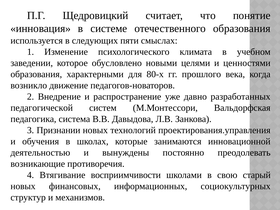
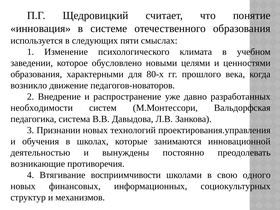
педагогической: педагогической -> необходимости (42, 108)
старый: старый -> одного (257, 175)
